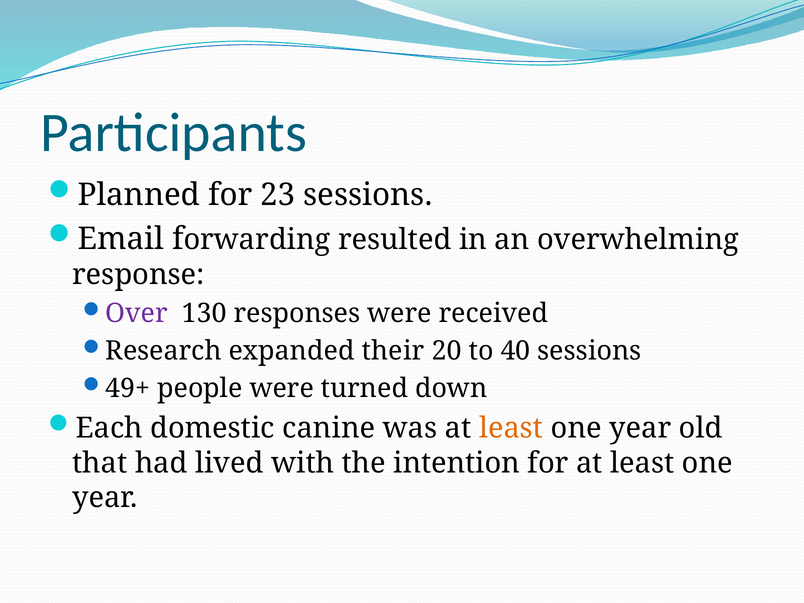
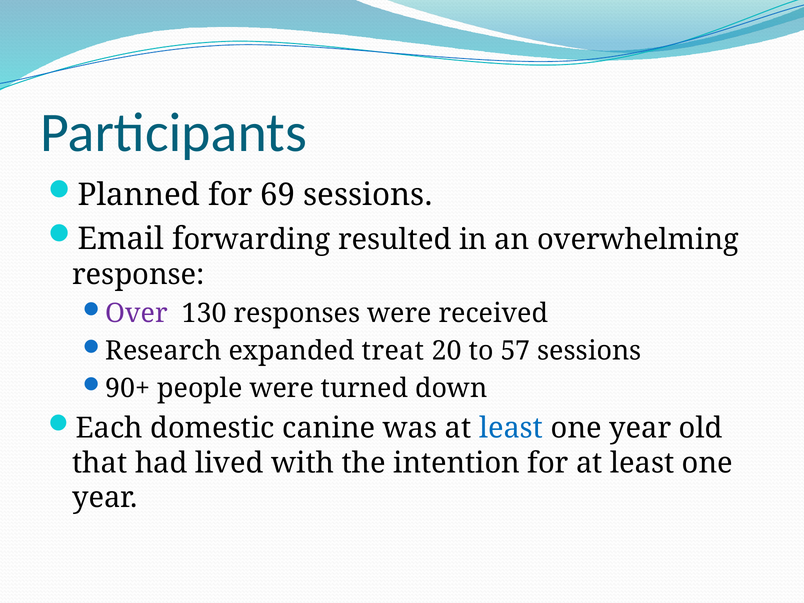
23: 23 -> 69 (278, 195)
their: their -> treat (393, 351)
40: 40 -> 57 (515, 351)
49+: 49+ -> 90+ (128, 389)
least colour: orange -> blue (511, 428)
